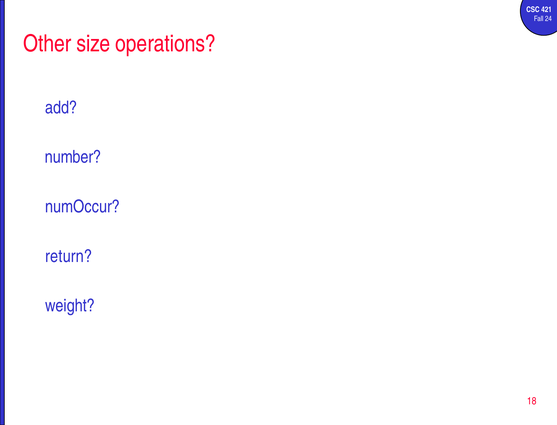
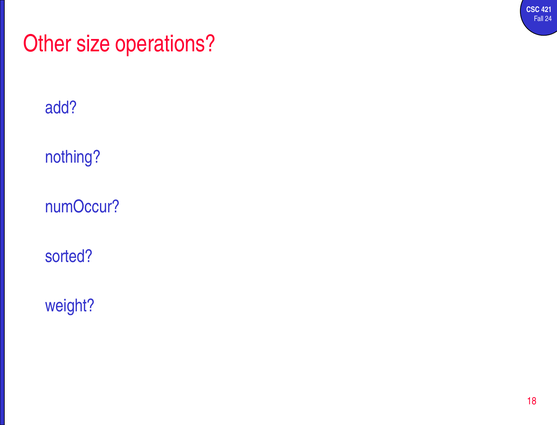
number: number -> nothing (73, 157)
return: return -> sorted (69, 256)
